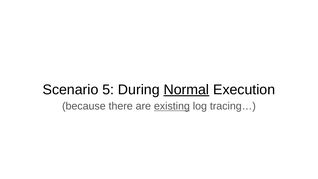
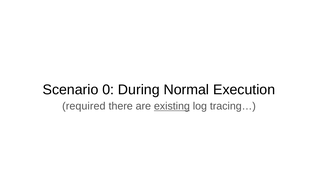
5: 5 -> 0 (108, 90)
Normal underline: present -> none (186, 90)
because: because -> required (84, 106)
